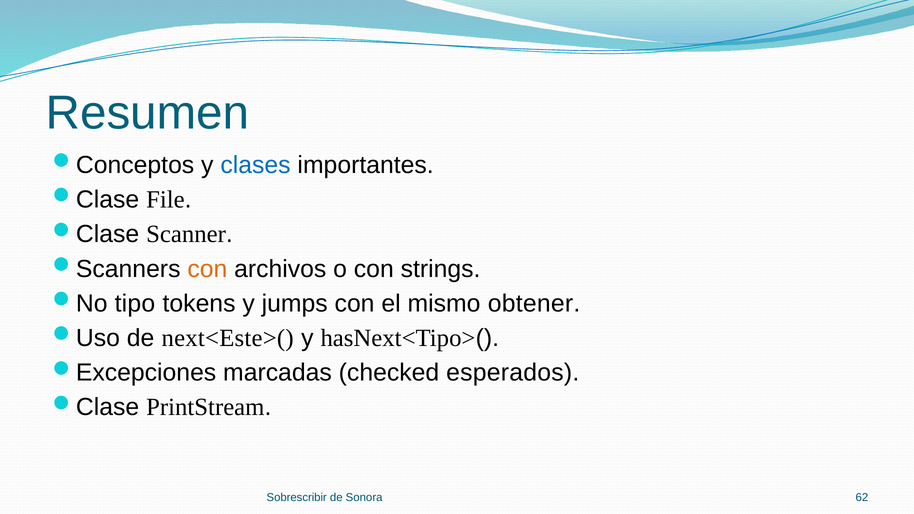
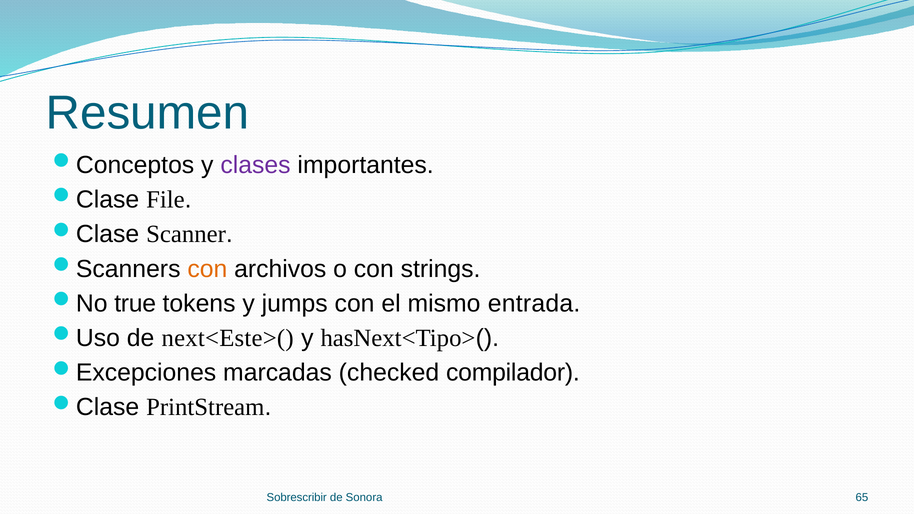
clases colour: blue -> purple (256, 165)
tipo: tipo -> true (135, 304)
obtener: obtener -> entrada (534, 304)
esperados: esperados -> compilador (513, 373)
62: 62 -> 65 (862, 498)
